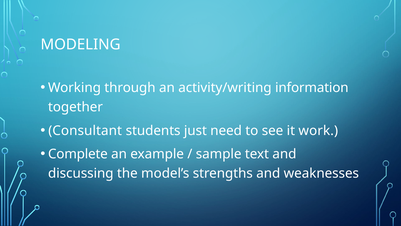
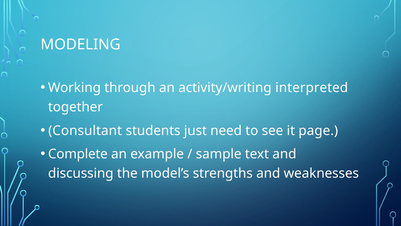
information: information -> interpreted (312, 88)
work: work -> page (318, 130)
